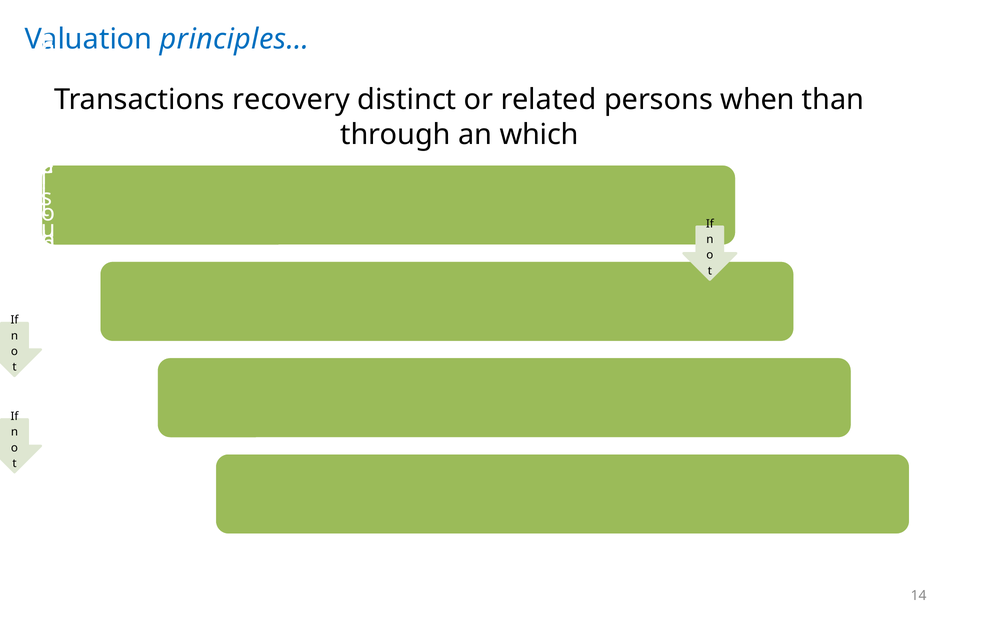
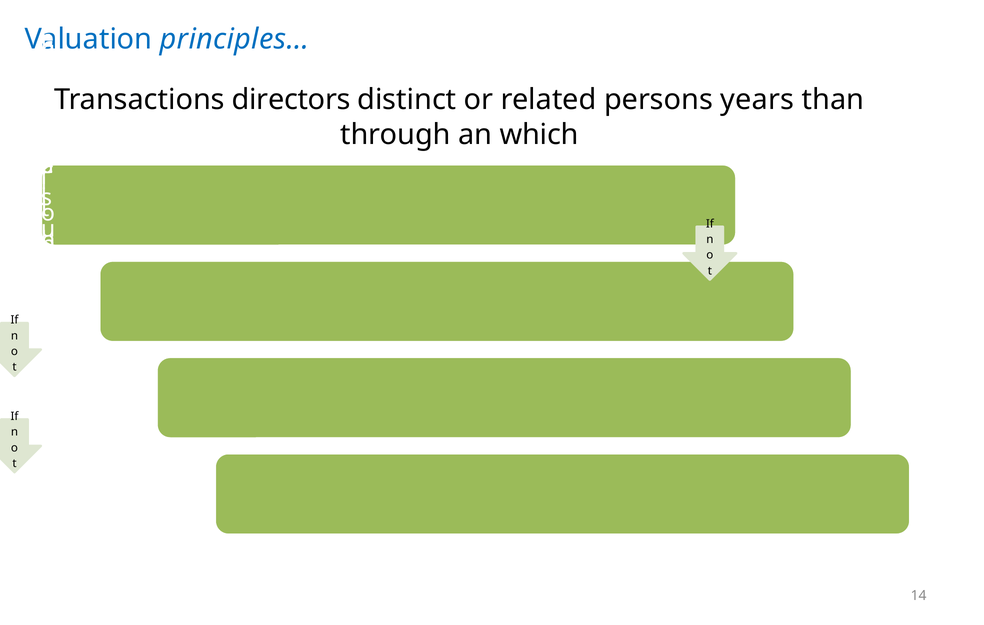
recovery: recovery -> directors (291, 100)
when: when -> years (757, 100)
